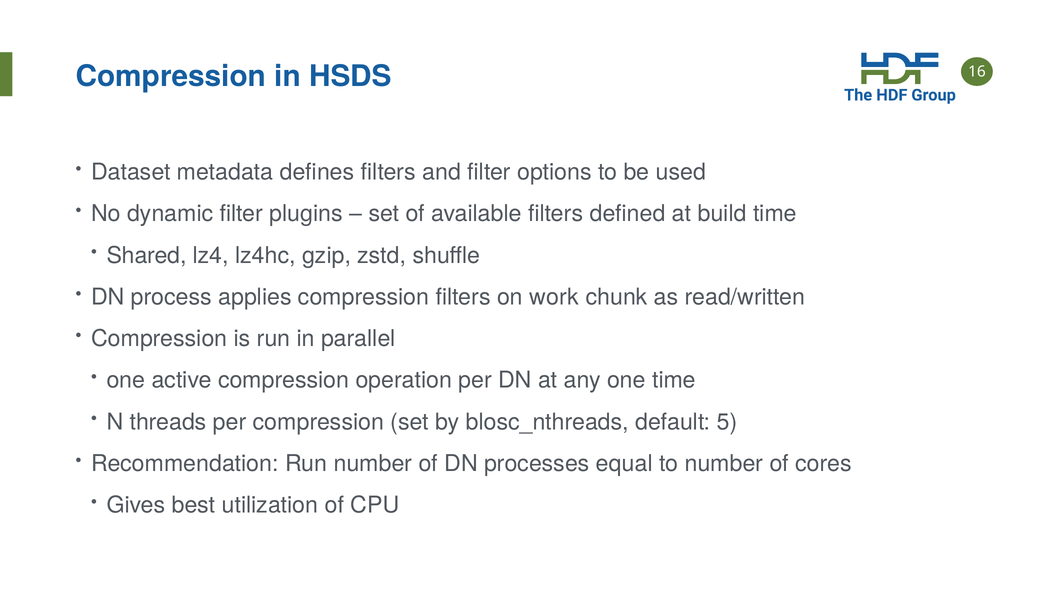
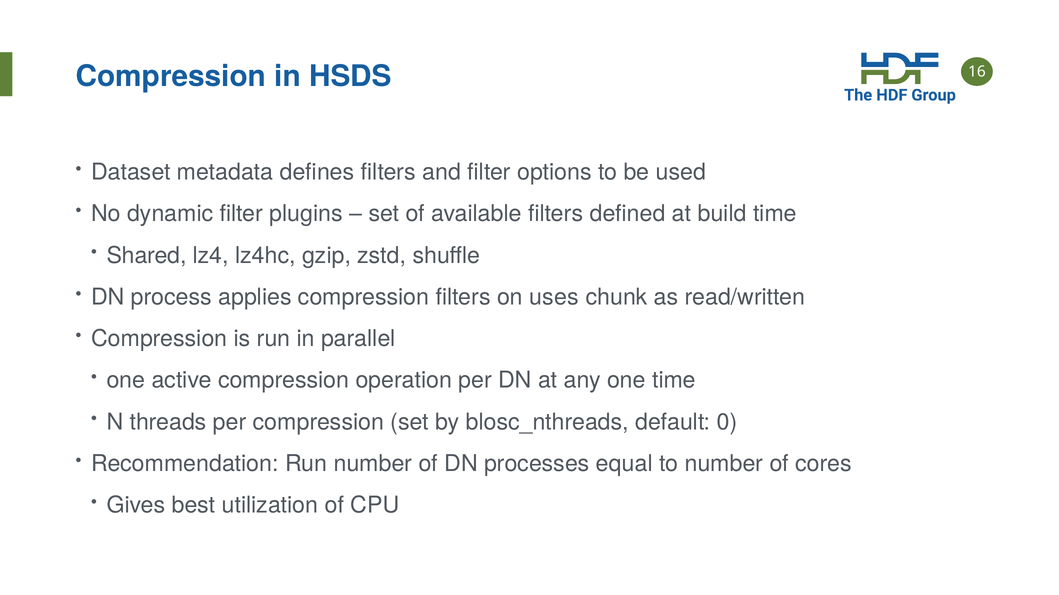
work: work -> uses (554, 297)
5: 5 -> 0 (727, 422)
